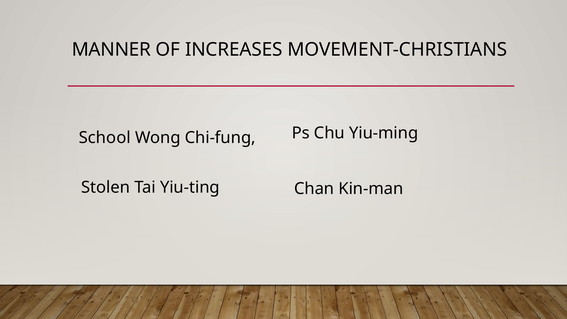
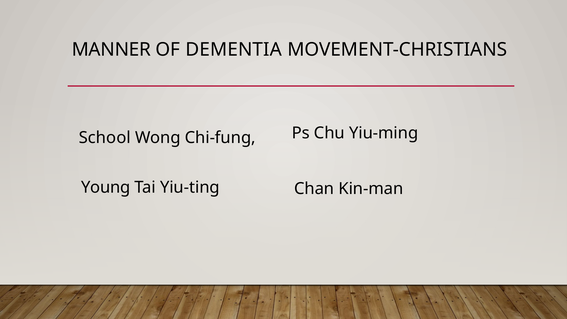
INCREASES: INCREASES -> DEMENTIA (234, 50)
Stolen: Stolen -> Young (106, 187)
